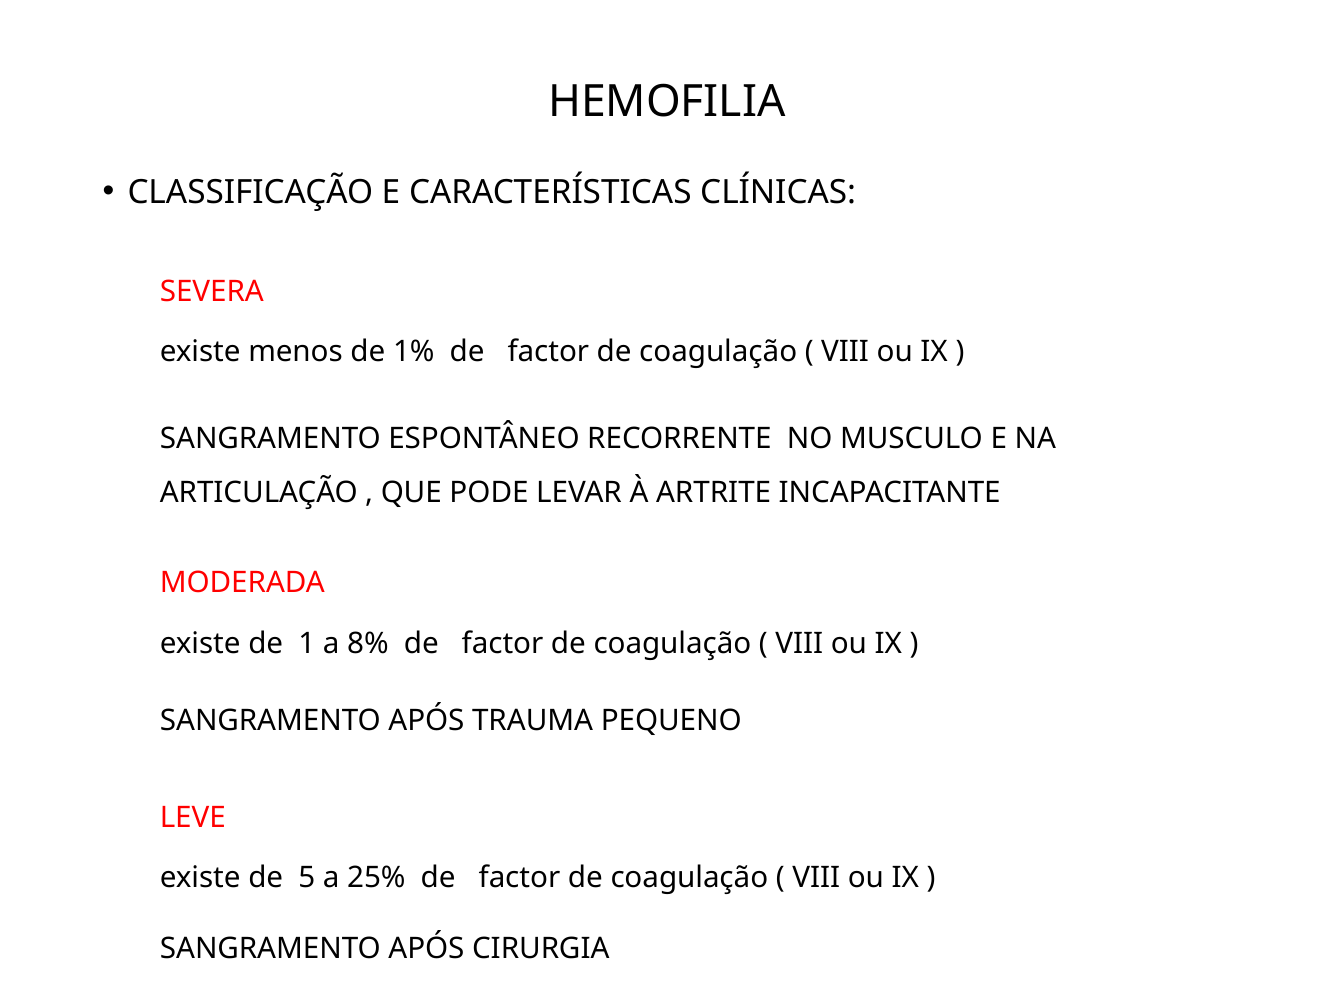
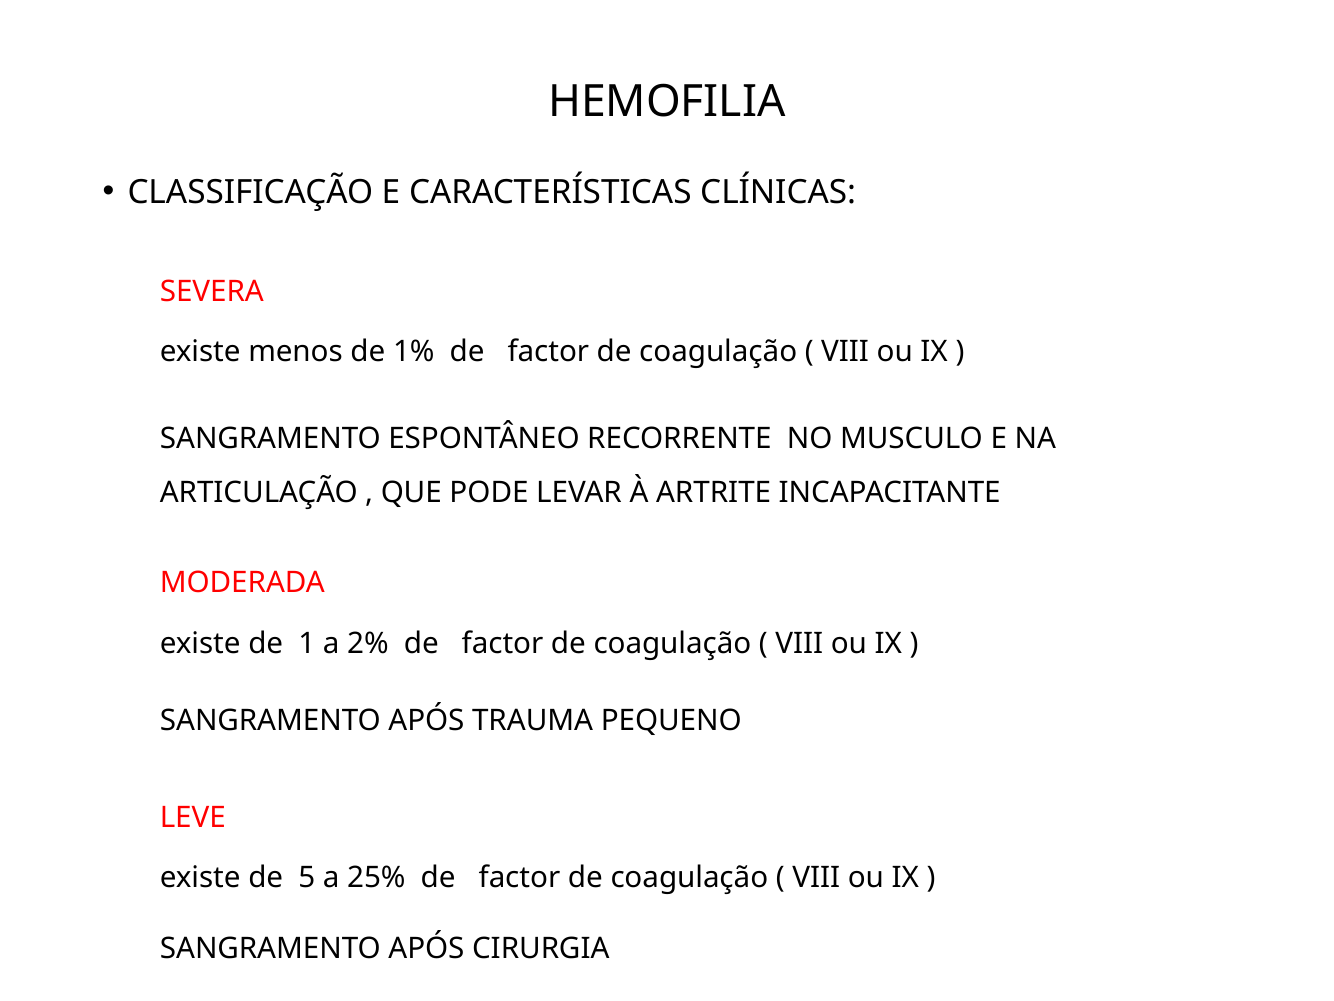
8%: 8% -> 2% (368, 643)
